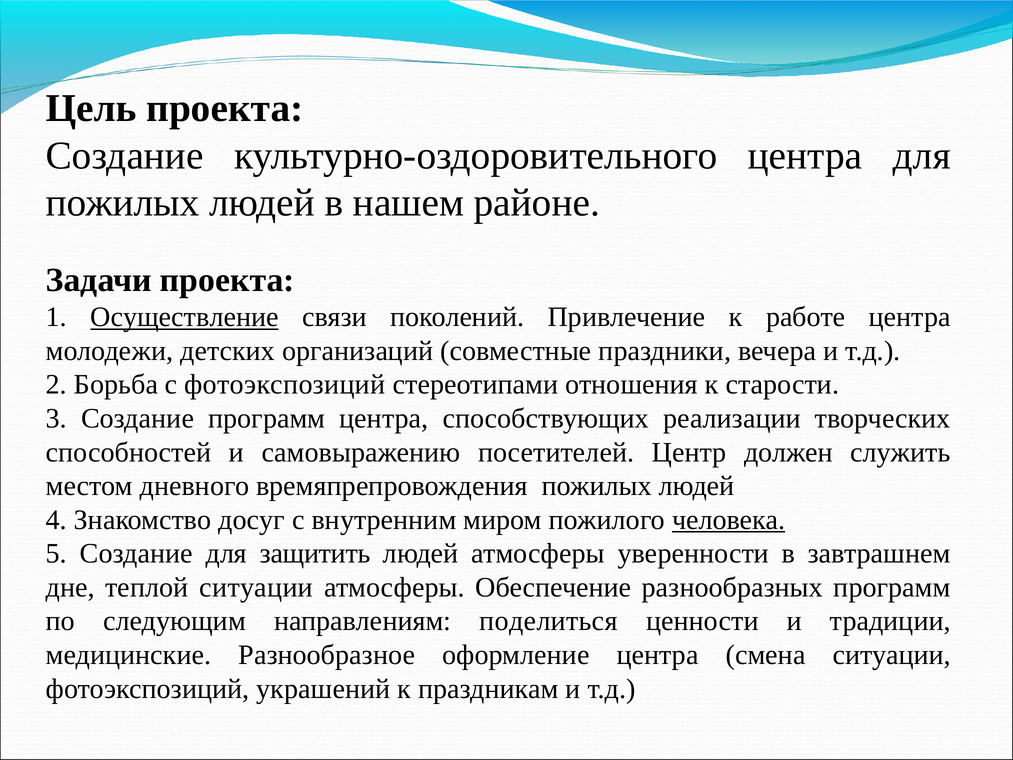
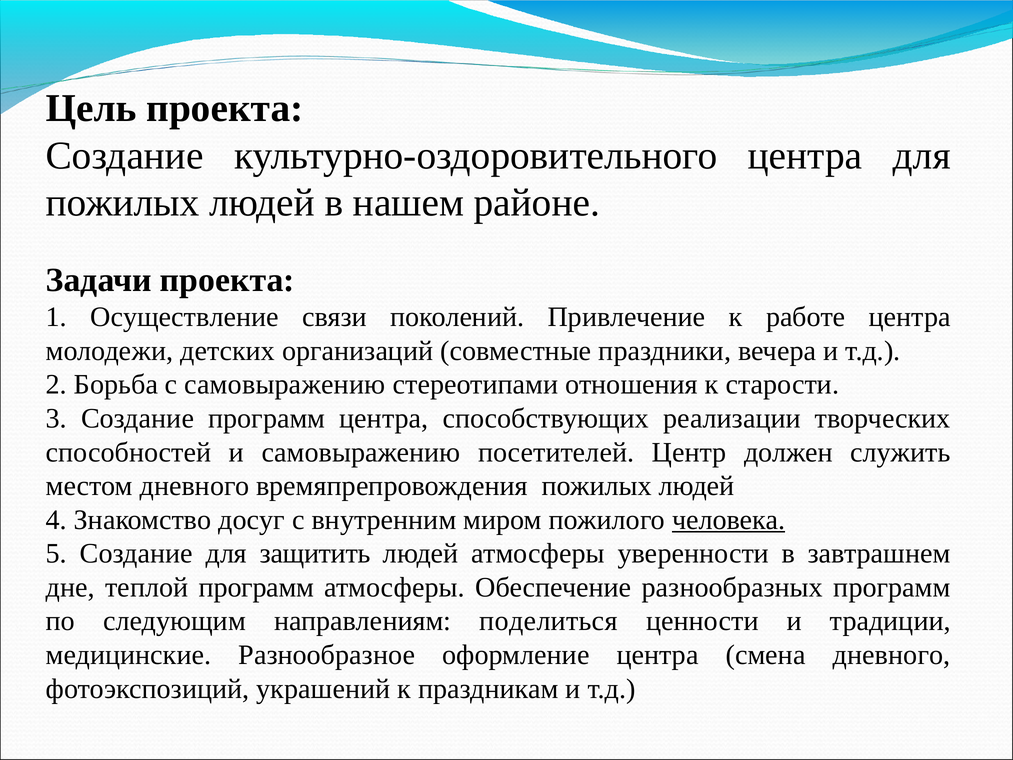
Осуществление underline: present -> none (185, 317)
с фотоэкспозиций: фотоэкспозиций -> самовыражению (285, 385)
теплой ситуации: ситуации -> программ (256, 587)
смена ситуации: ситуации -> дневного (892, 655)
